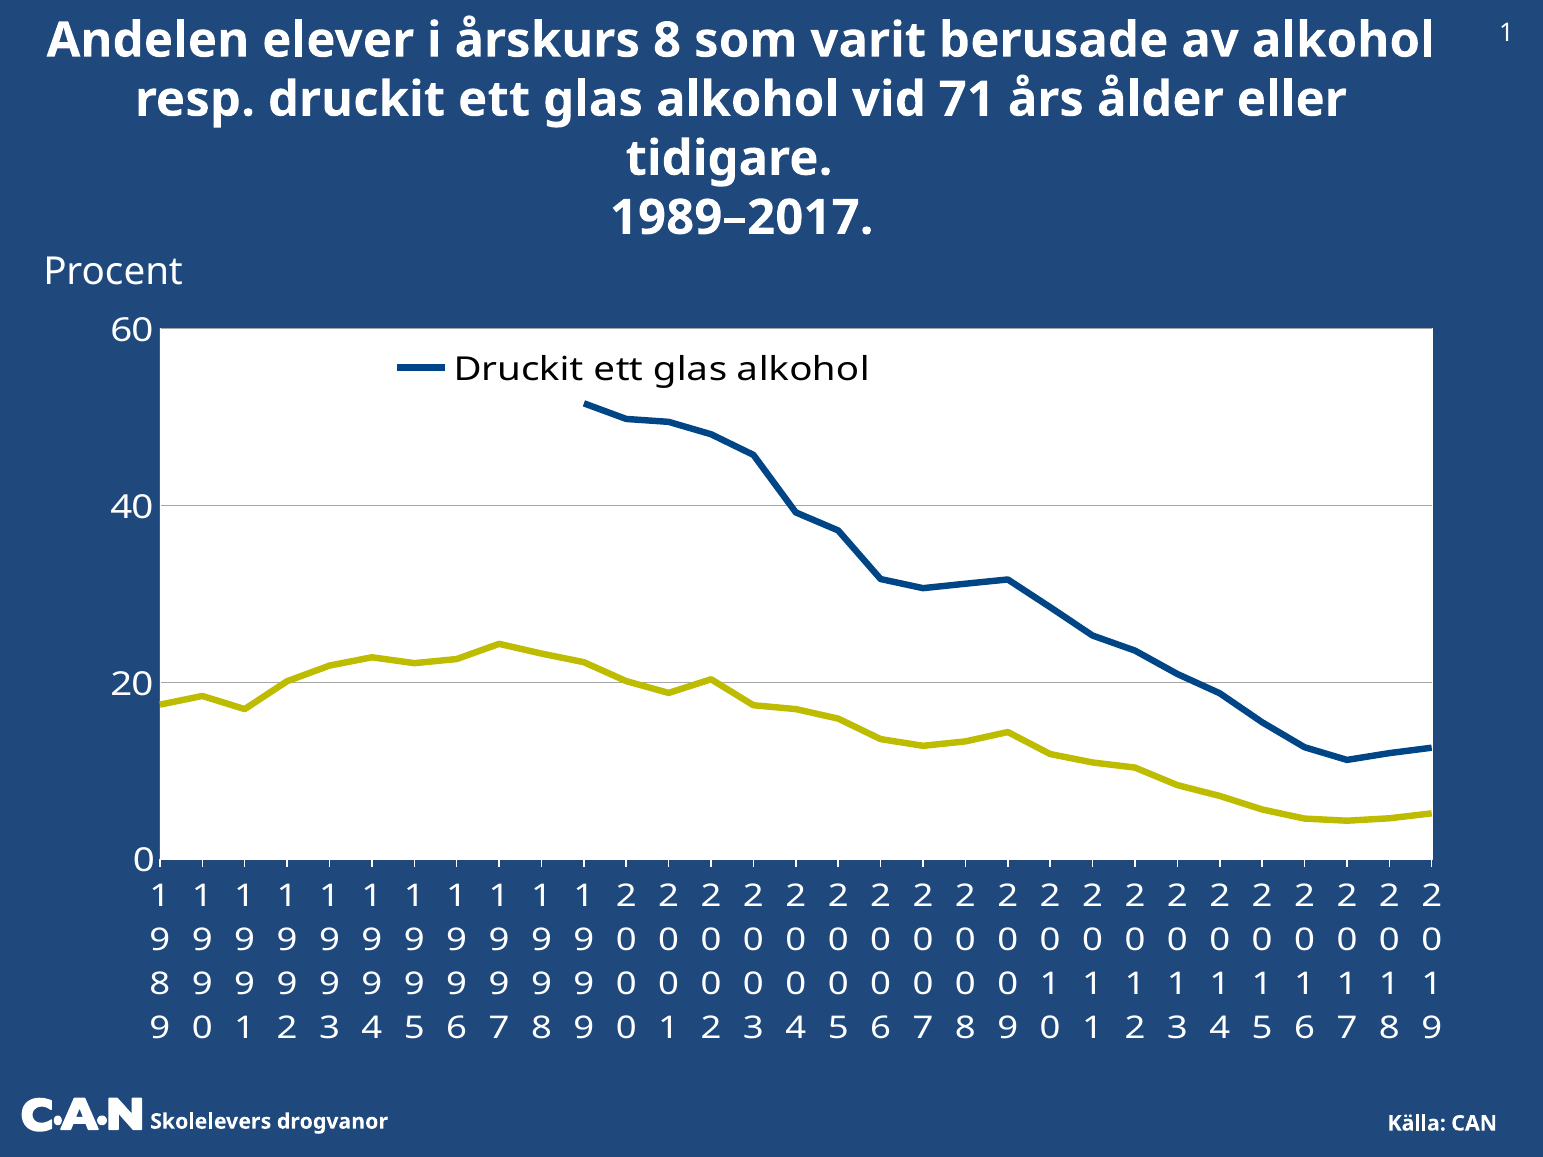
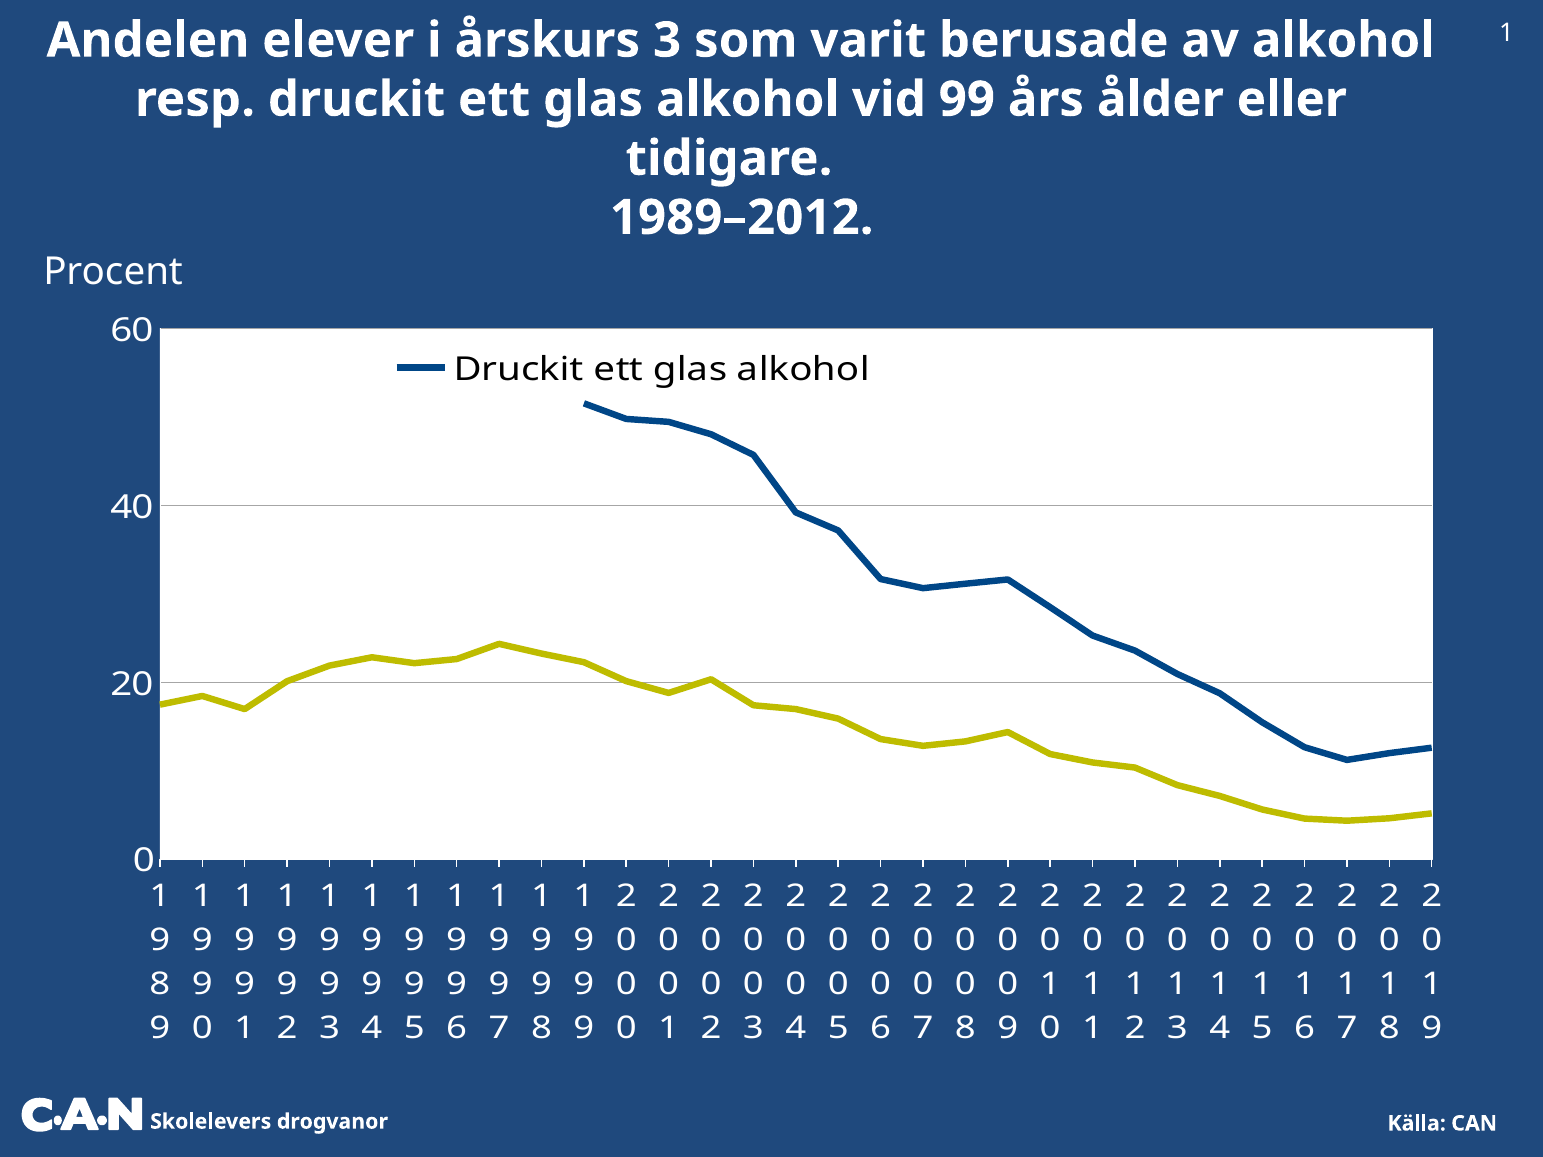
årskurs 8: 8 -> 3 (667, 40)
71: 71 -> 99 (967, 100)
1989–2017: 1989–2017 -> 1989–2012 (742, 218)
